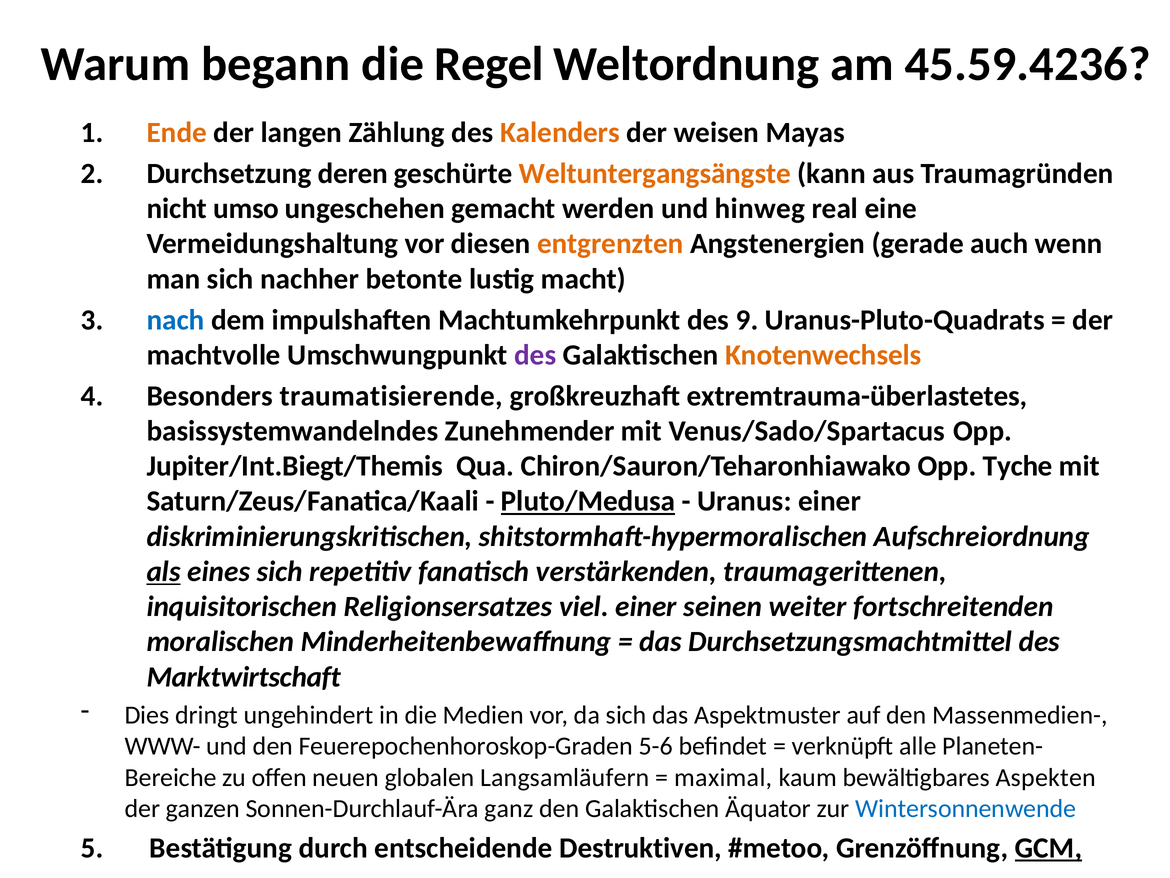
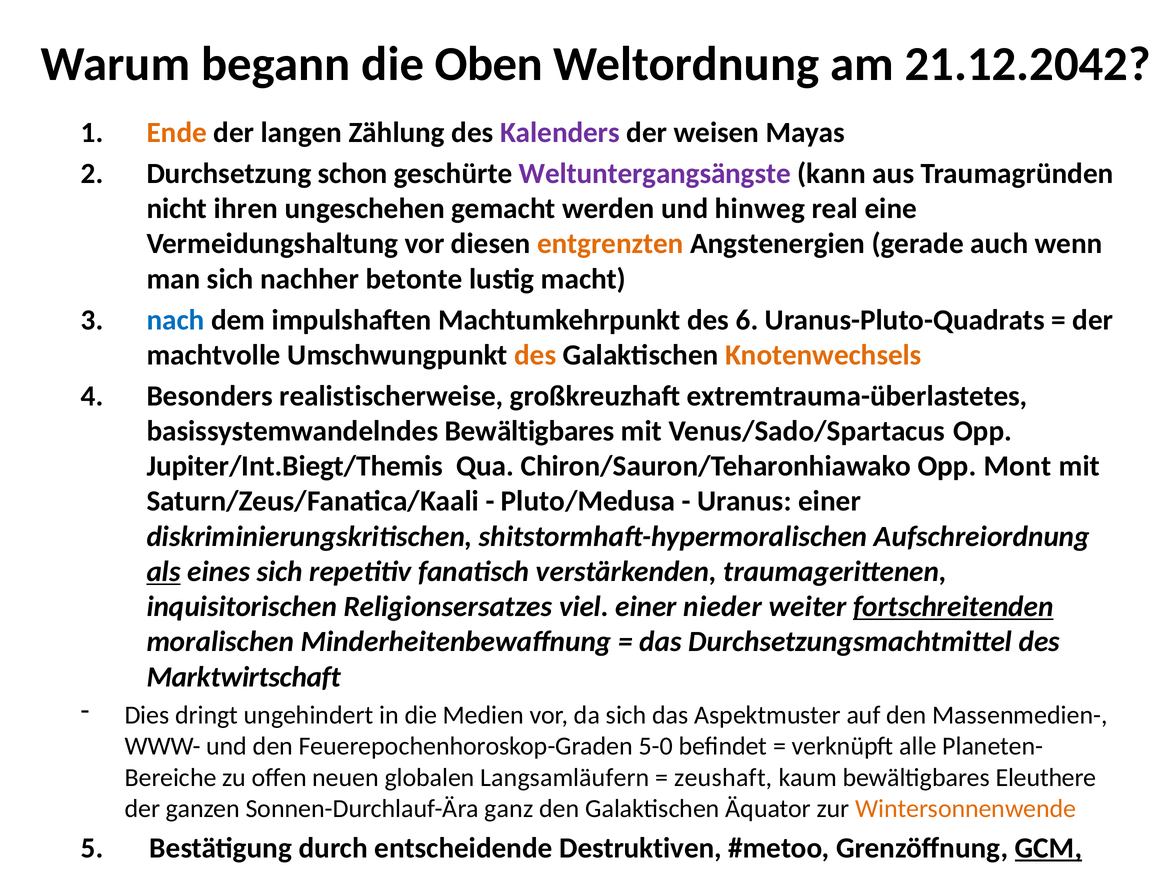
Regel: Regel -> Oben (489, 64)
45.59.4236: 45.59.4236 -> 21.12.2042 (1028, 64)
Kalenders colour: orange -> purple (560, 132)
deren: deren -> schon (353, 173)
Weltuntergangsängste colour: orange -> purple (655, 173)
umso: umso -> ihren (246, 209)
9: 9 -> 6 (747, 320)
des colour: purple -> orange (535, 355)
traumatisierende: traumatisierende -> realistischerweise (391, 396)
basissystemwandelndes Zunehmender: Zunehmender -> Bewältigbares (530, 431)
Tyche: Tyche -> Mont (1018, 466)
Pluto/Medusa underline: present -> none (588, 501)
seinen: seinen -> nieder (723, 606)
fortschreitenden underline: none -> present (953, 606)
5-6: 5-6 -> 5-0 (656, 746)
maximal: maximal -> zeushaft (723, 777)
Aspekten: Aspekten -> Eleuthere (1046, 777)
Wintersonnenwende colour: blue -> orange (966, 808)
